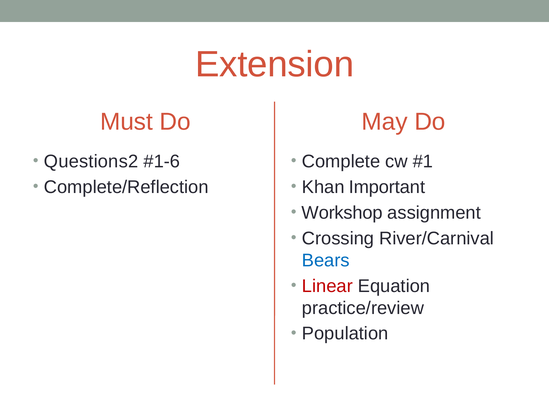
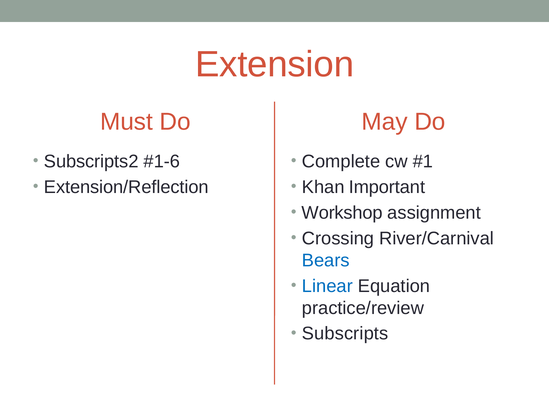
Questions2: Questions2 -> Subscripts2 (91, 161)
Complete/Reflection: Complete/Reflection -> Extension/Reflection (126, 187)
Linear colour: red -> blue (327, 286)
Population: Population -> Subscripts (345, 333)
